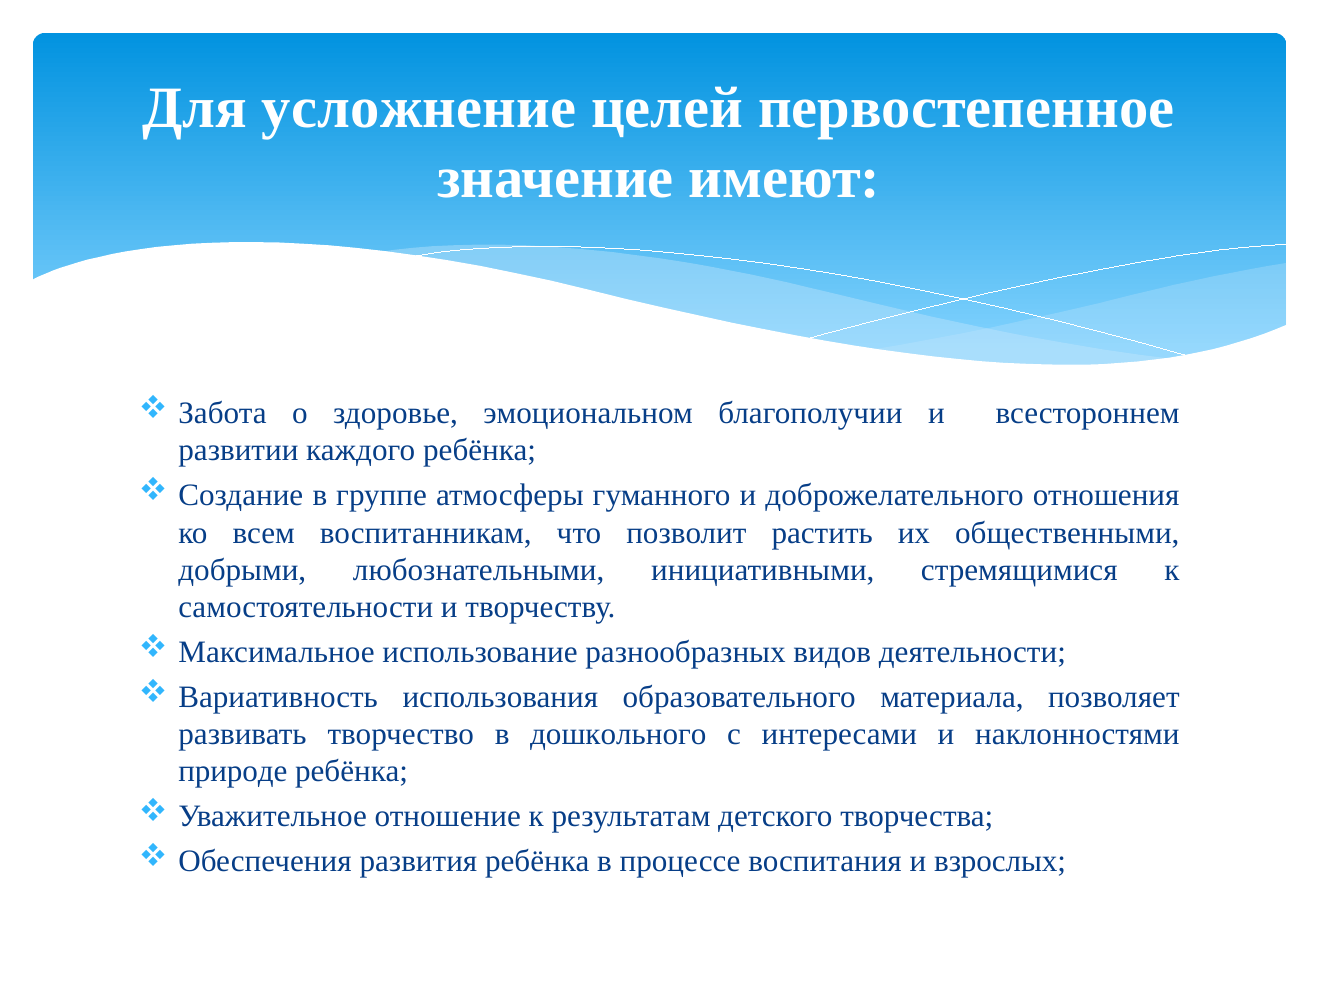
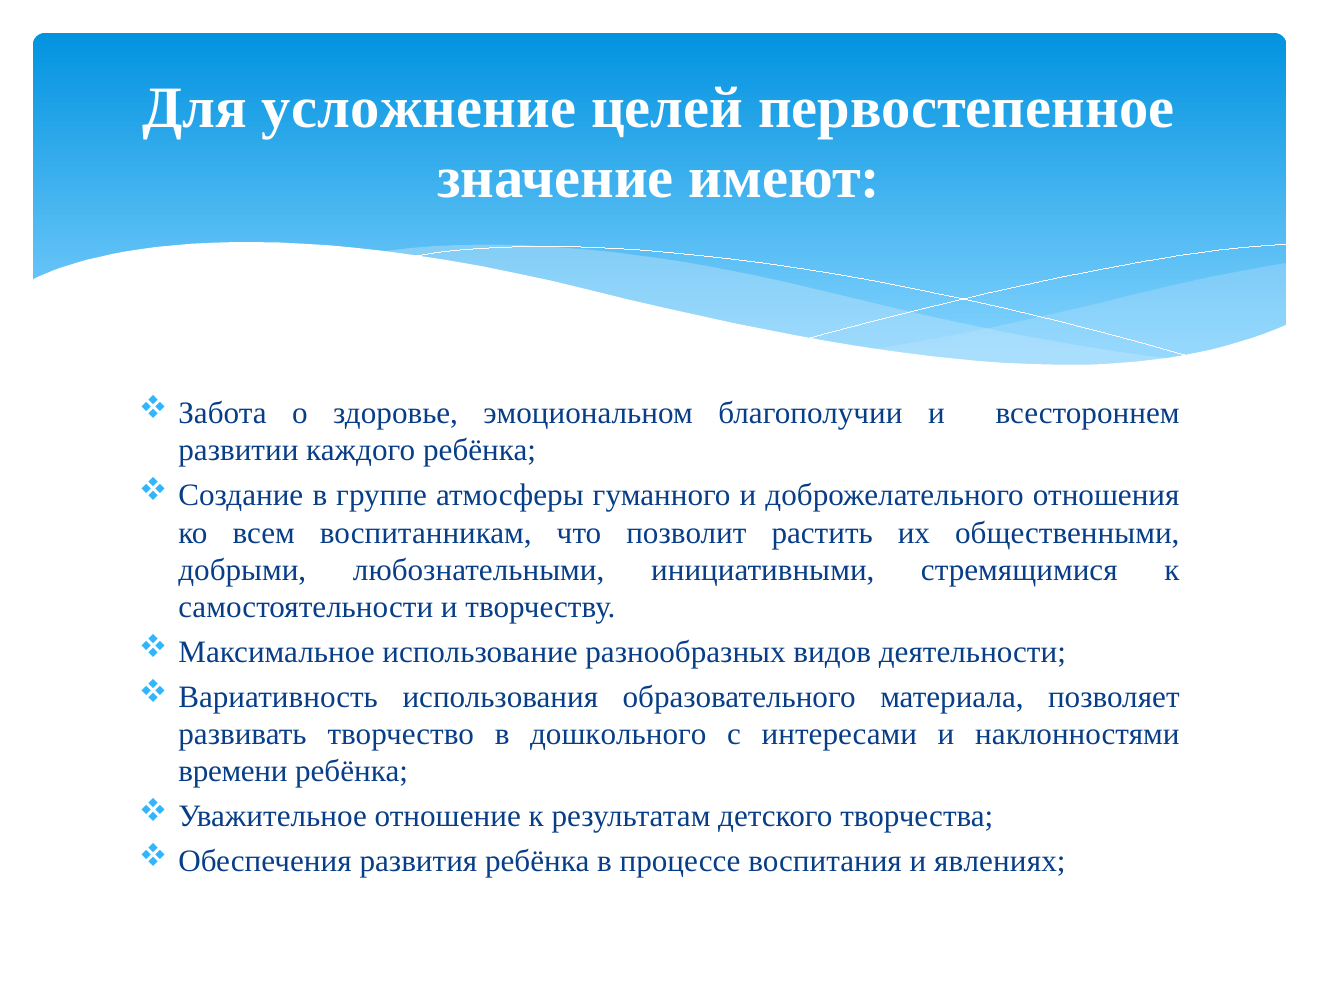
природе: природе -> времени (233, 771)
взрослых: взрослых -> явлениях (1000, 861)
